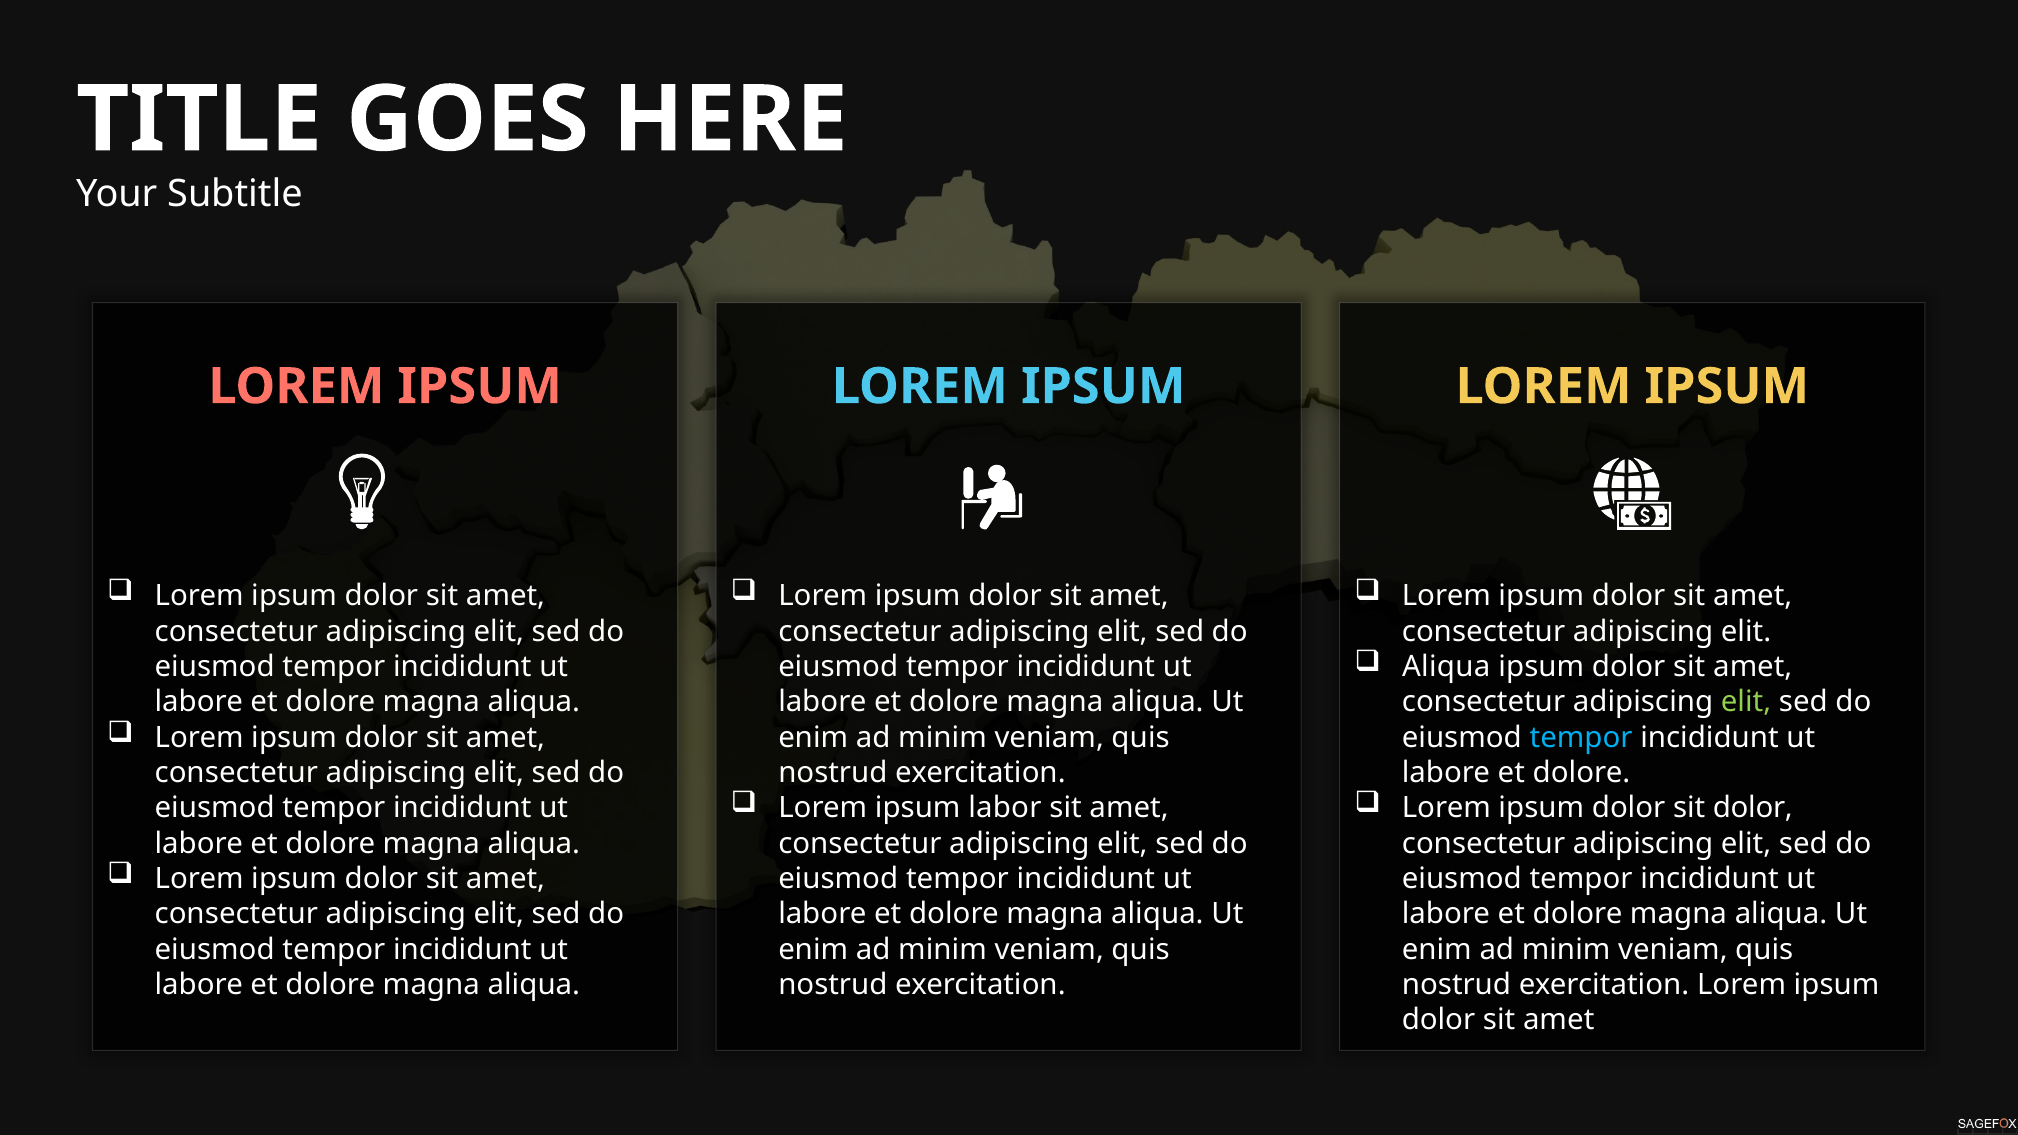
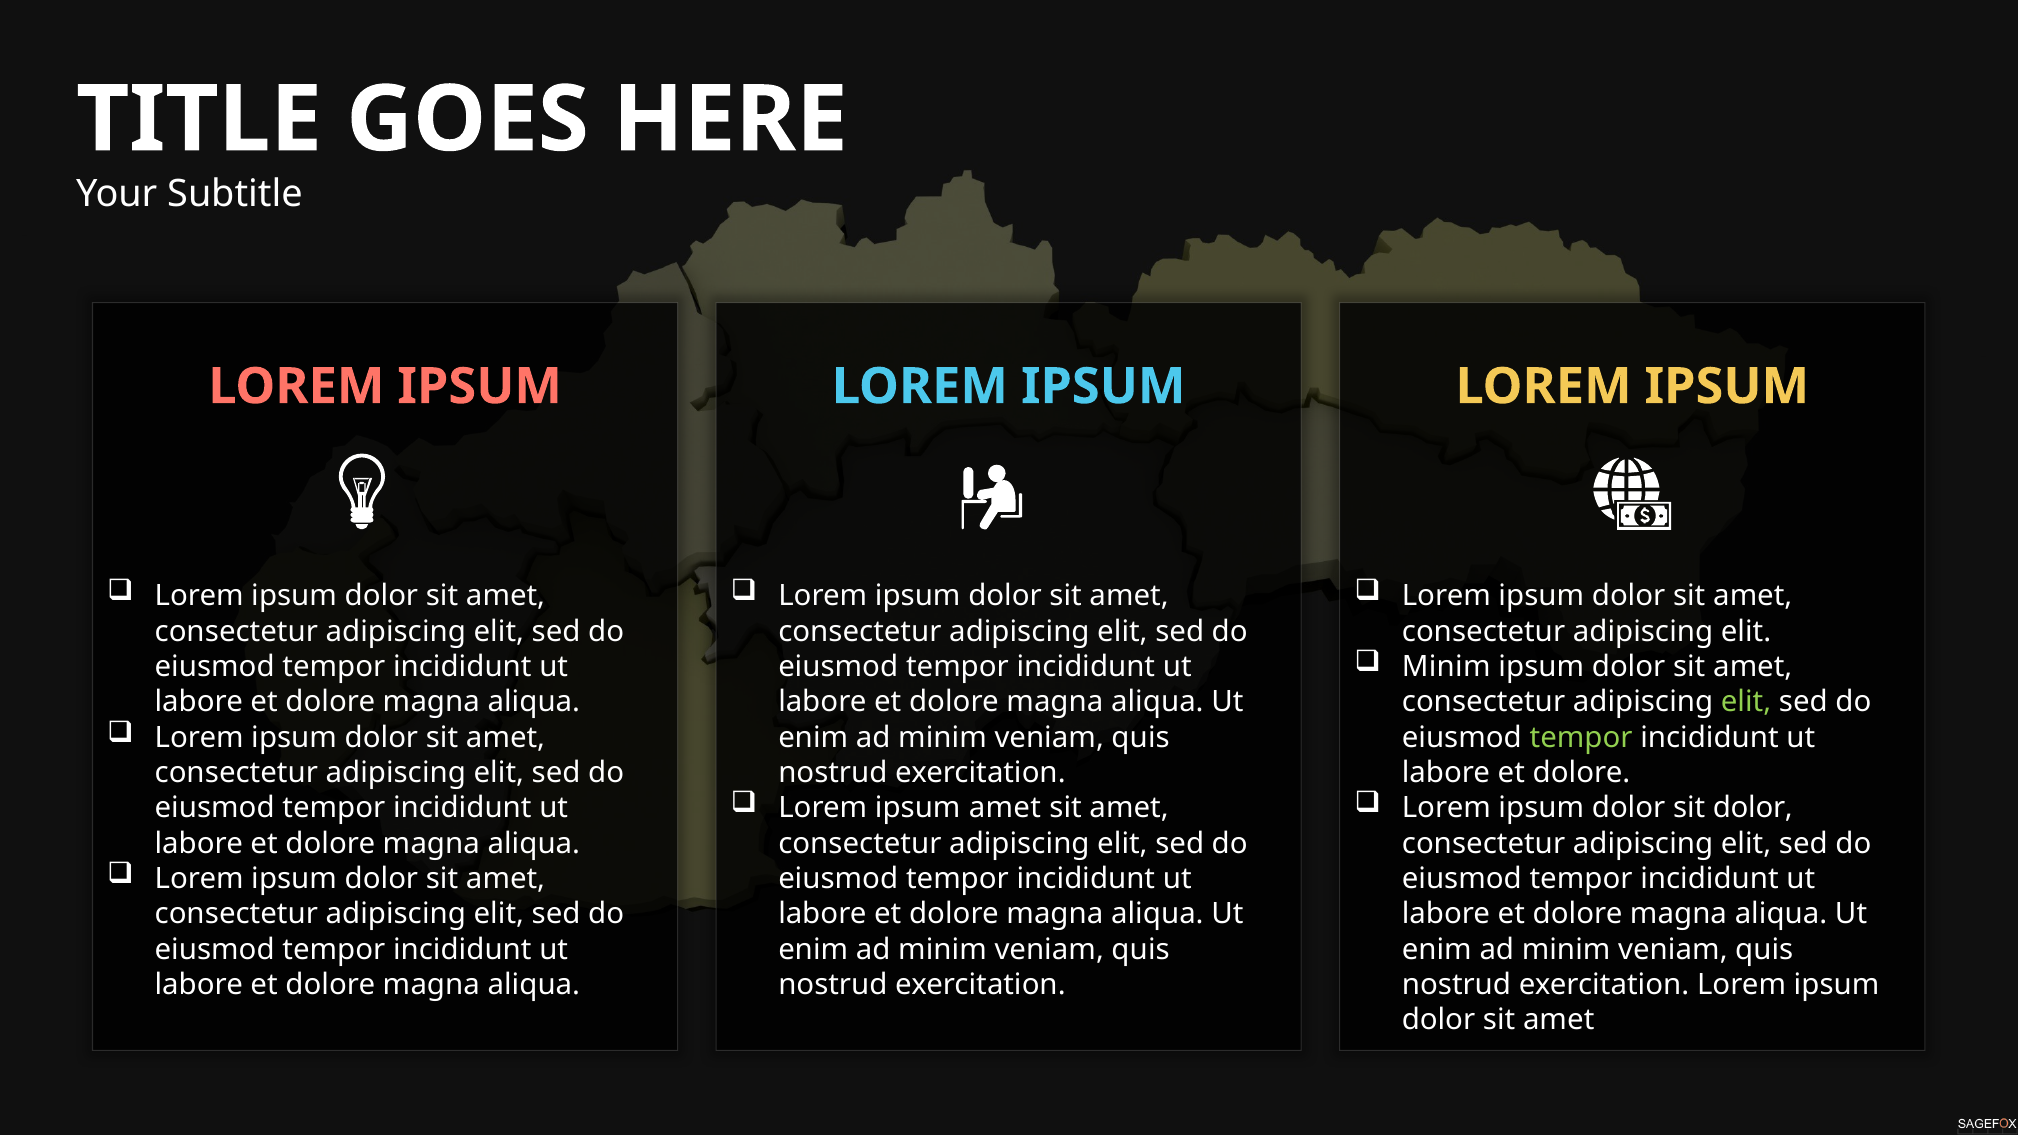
Aliqua: Aliqua -> Minim (1446, 667)
tempor colour: light blue -> light green (1581, 737)
ipsum labor: labor -> amet (1005, 808)
